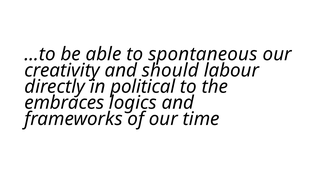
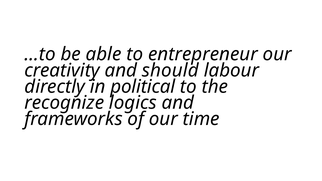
spontaneous: spontaneous -> entrepreneur (203, 54)
embraces: embraces -> recognize (64, 103)
